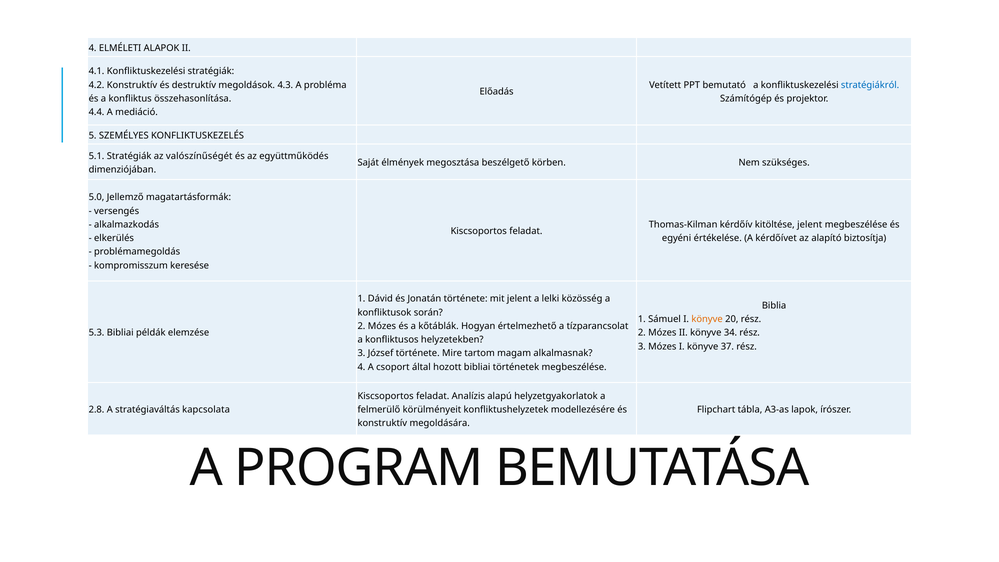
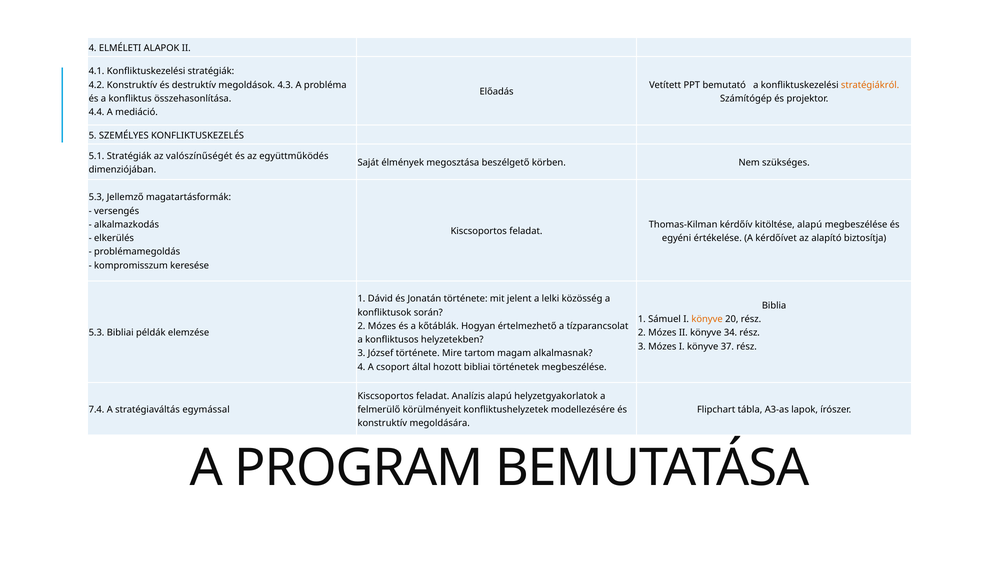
stratégiákról colour: blue -> orange (870, 85)
5.0: 5.0 -> 5.3 (97, 197)
kitöltése jelent: jelent -> alapú (810, 225)
2.8: 2.8 -> 7.4 (97, 410)
kapcsolata: kapcsolata -> egymással (206, 410)
